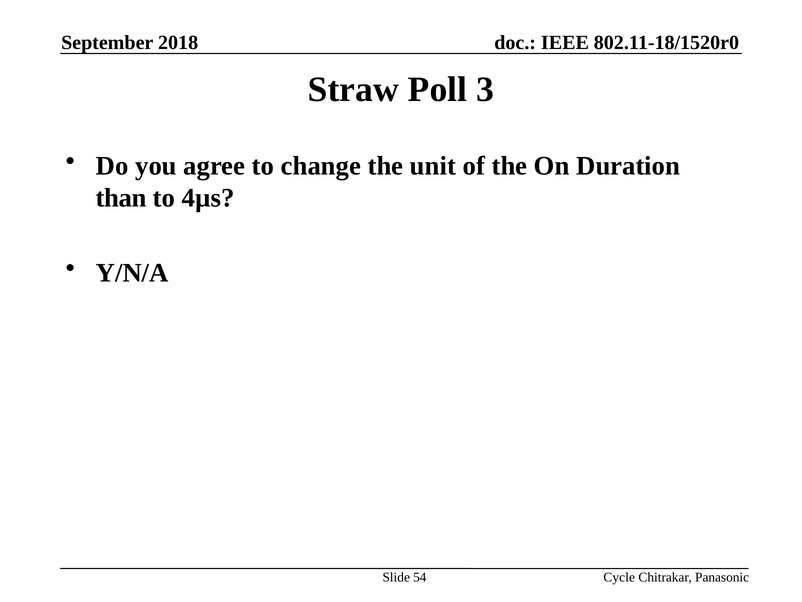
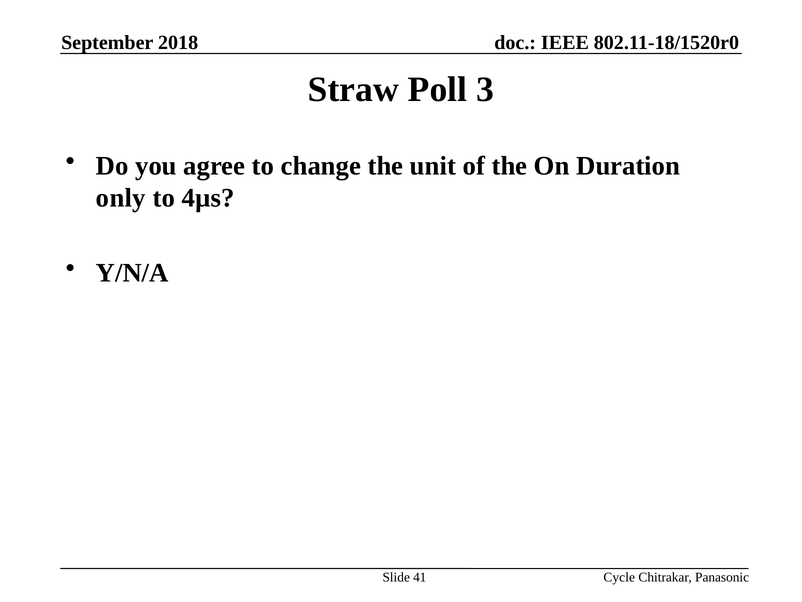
than: than -> only (121, 198)
54: 54 -> 41 (420, 577)
